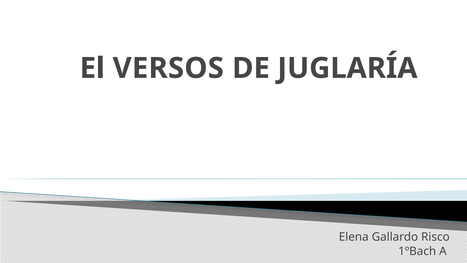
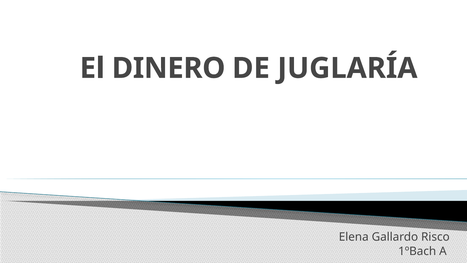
VERSOS: VERSOS -> DINERO (169, 68)
